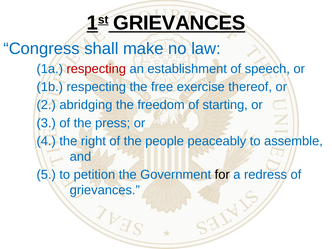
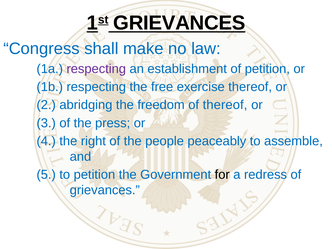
respecting colour: red -> purple (96, 69)
of speech: speech -> petition (267, 69)
of starting: starting -> thereof (225, 105)
